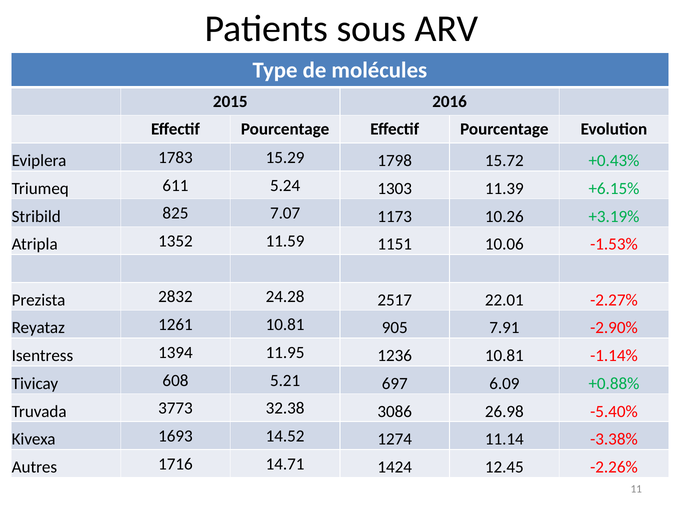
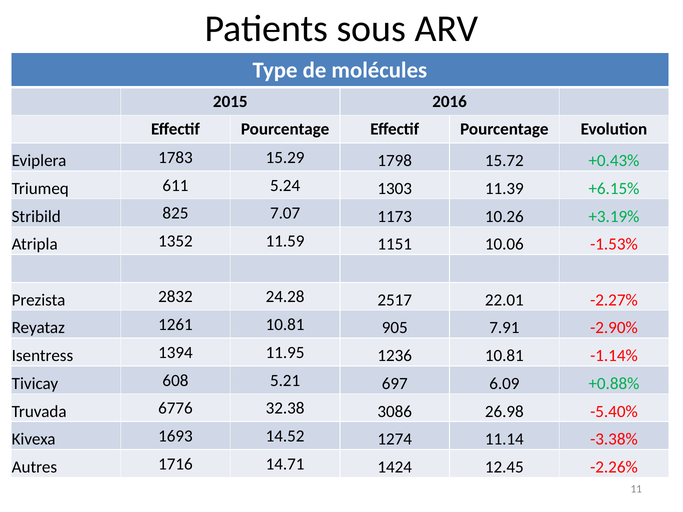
3773: 3773 -> 6776 (175, 408)
